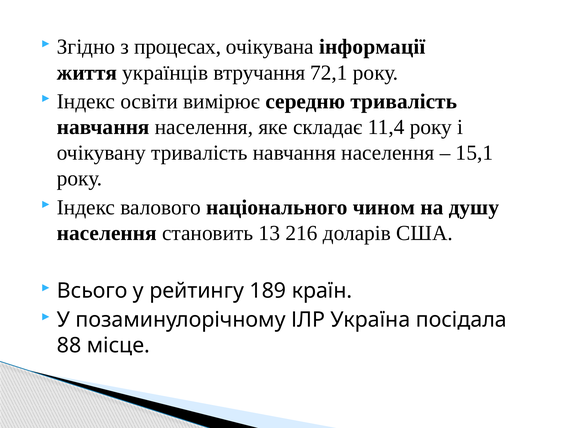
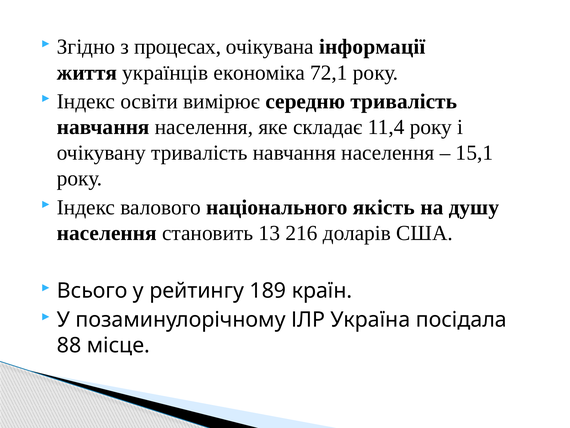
втручання: втручання -> економіка (259, 73)
чином: чином -> якість (384, 207)
